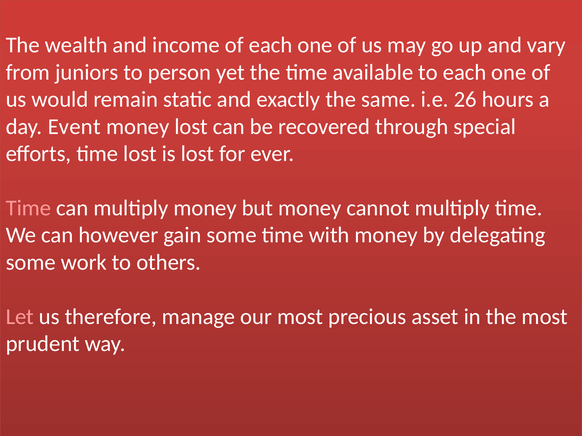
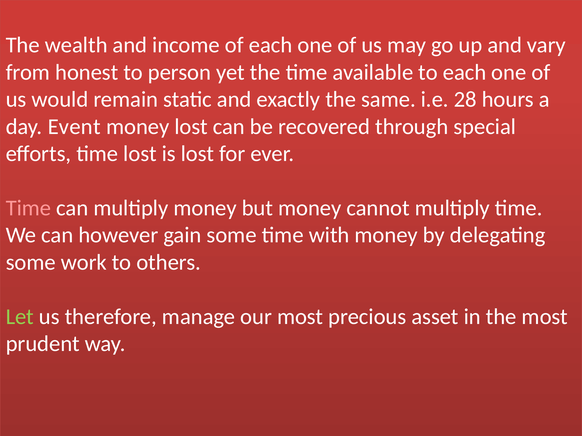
juniors: juniors -> honest (87, 72)
26: 26 -> 28 (465, 100)
Let colour: pink -> light green (20, 317)
